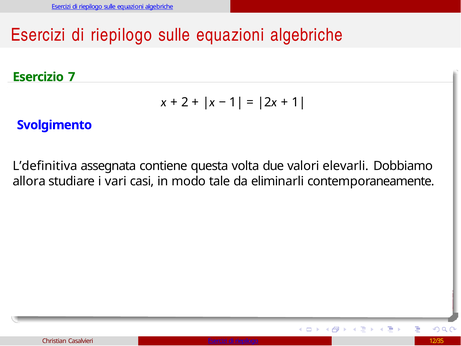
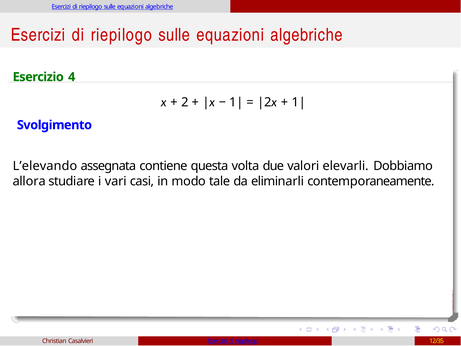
7: 7 -> 4 (72, 77)
L’definitiva: L’definitiva -> L’elevando (45, 166)
